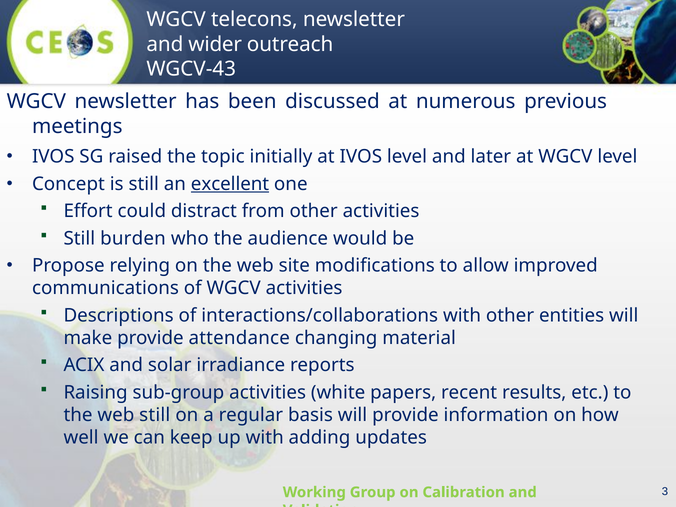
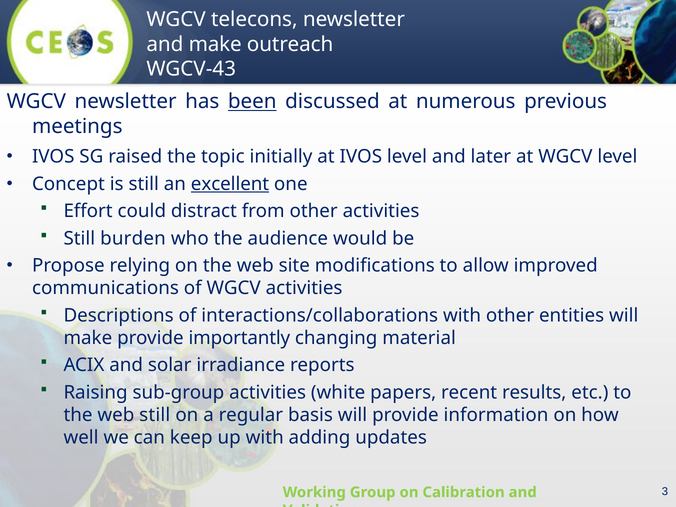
and wider: wider -> make (215, 44)
been underline: none -> present (252, 102)
attendance: attendance -> importantly (239, 338)
